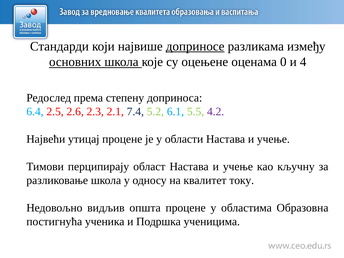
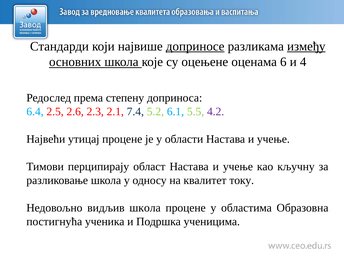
између underline: none -> present (306, 46)
0: 0 -> 6 (283, 62)
видљив општа: општа -> школа (145, 208)
